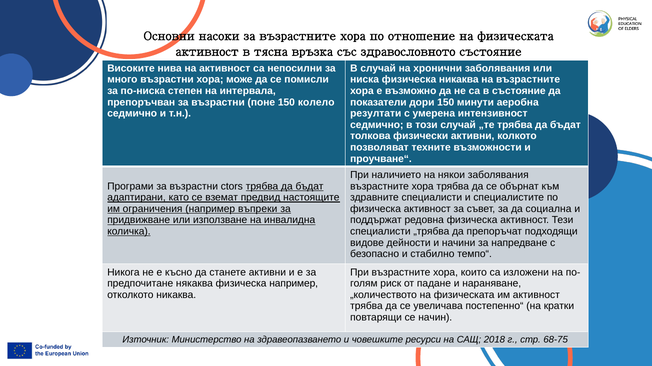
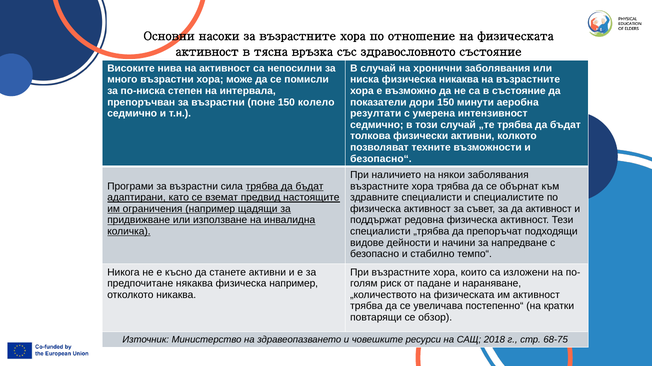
проучване“: проучване“ -> безопасно“ (381, 159)
ctors: ctors -> сила (232, 187)
въпреки: въпреки -> щадящи (258, 209)
да социална: социална -> активност (549, 209)
начин: начин -> обзор (435, 318)
